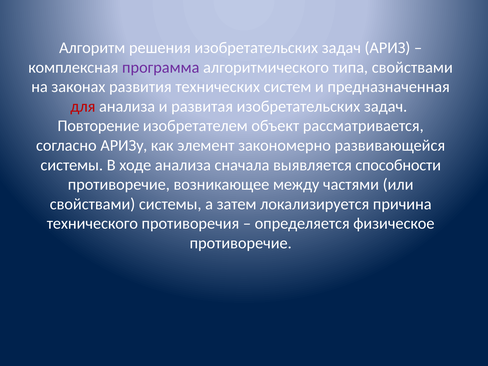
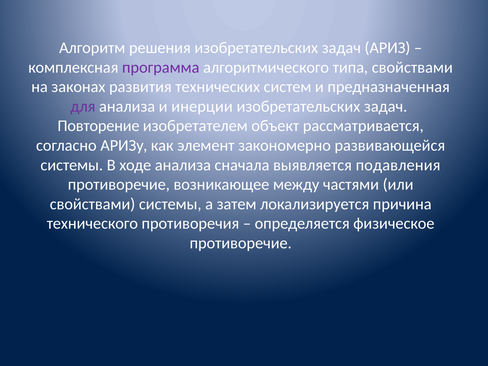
для colour: red -> purple (83, 106)
развитая: развитая -> инерции (202, 106)
способности: способности -> подавления (398, 165)
